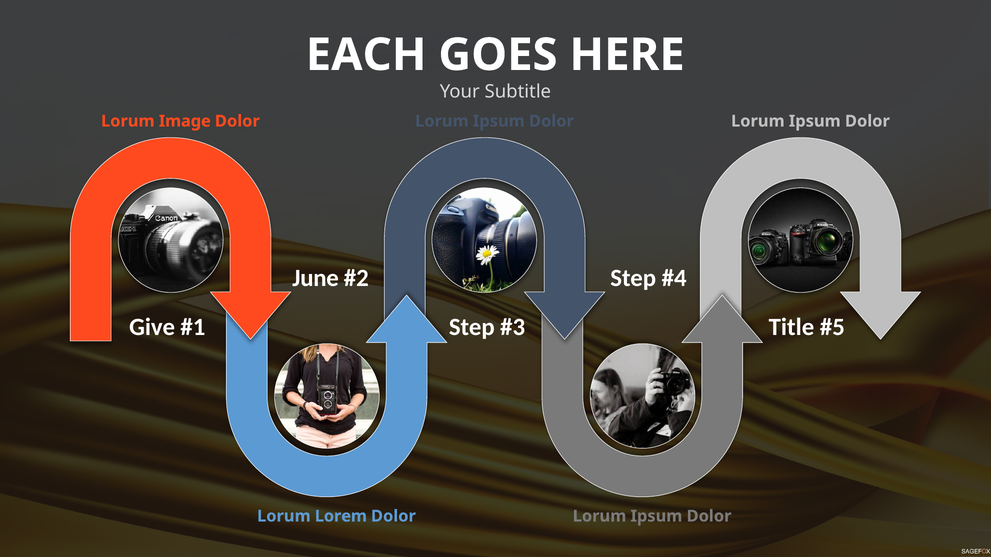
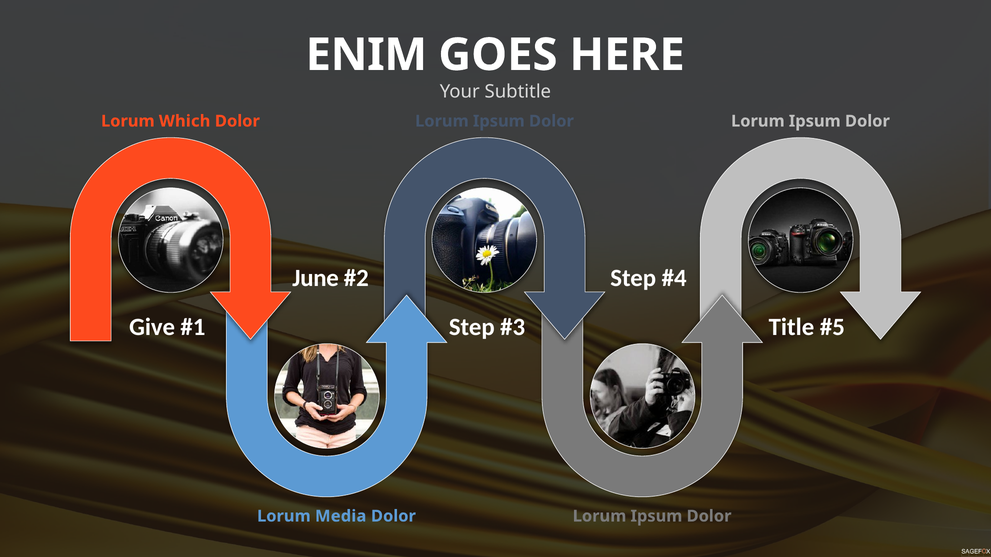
EACH: EACH -> ENIM (366, 55)
Image: Image -> Which (185, 121)
Lorem: Lorem -> Media (341, 517)
